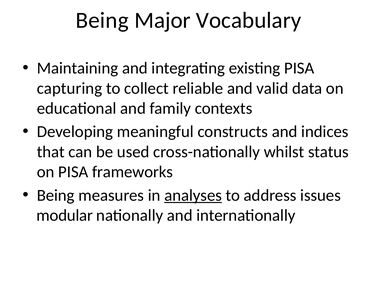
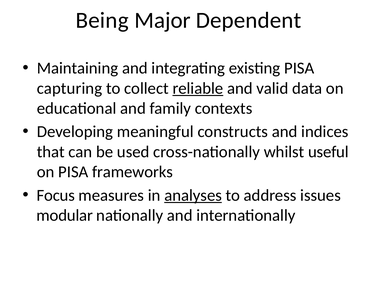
Vocabulary: Vocabulary -> Dependent (249, 20)
reliable underline: none -> present (198, 88)
status: status -> useful (328, 152)
Being: Being -> Focus (56, 196)
